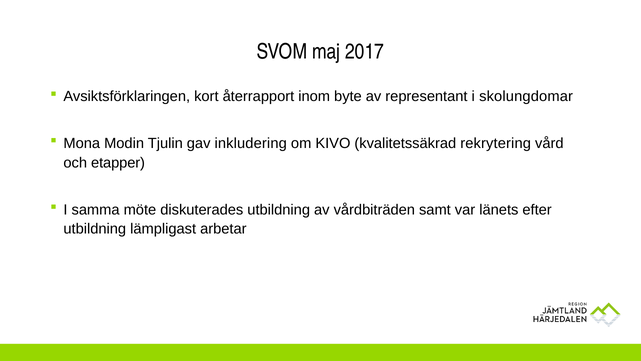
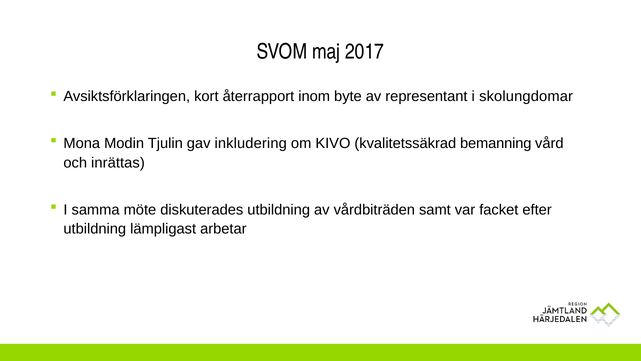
rekrytering: rekrytering -> bemanning (496, 143)
etapper: etapper -> inrättas (118, 163)
länets: länets -> facket (499, 209)
